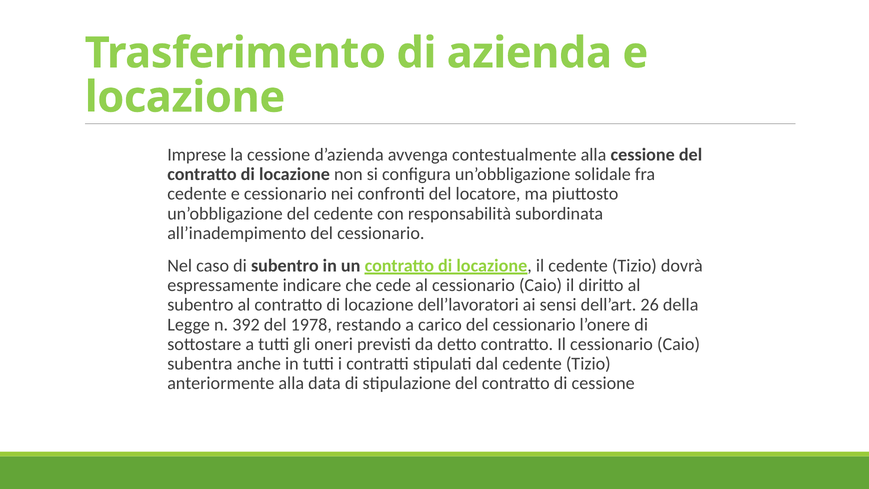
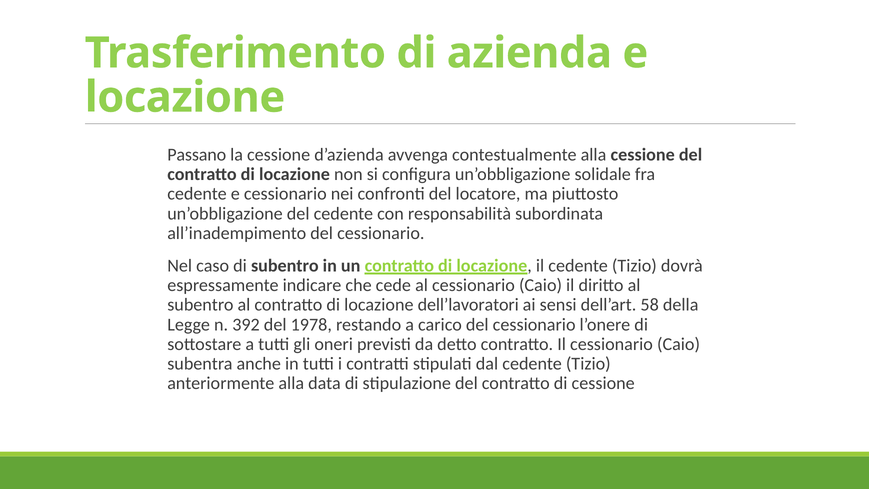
Imprese: Imprese -> Passano (197, 155)
26: 26 -> 58 (650, 305)
